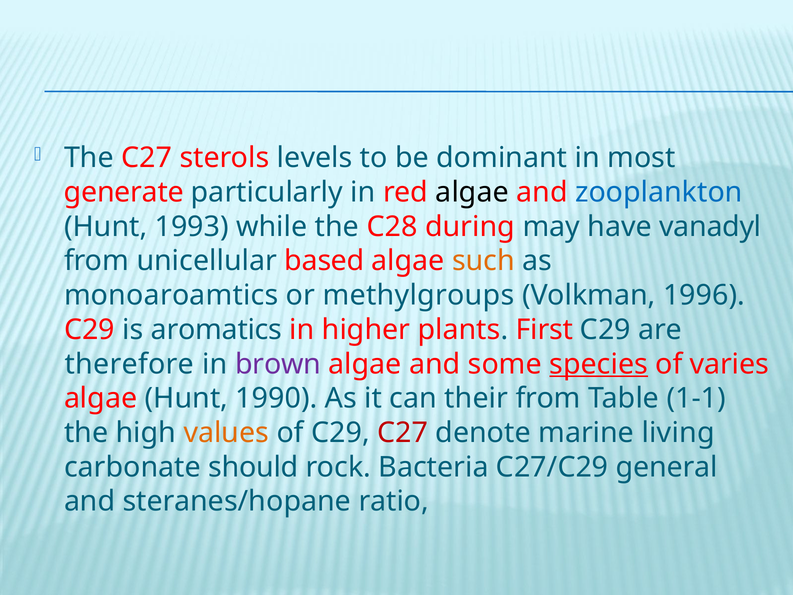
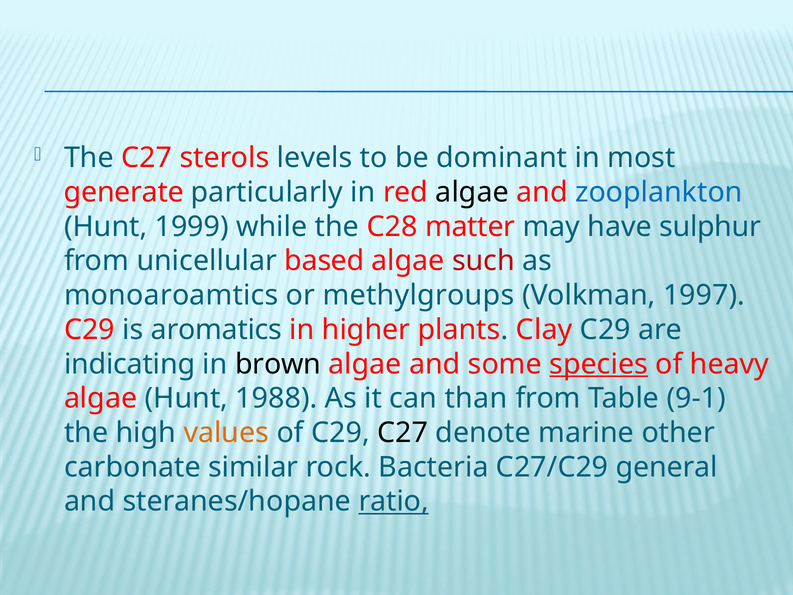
1993: 1993 -> 1999 (192, 227)
during: during -> matter (470, 227)
vanadyl: vanadyl -> sulphur (710, 227)
such colour: orange -> red (483, 261)
1996: 1996 -> 1997 (704, 295)
First: First -> Clay (544, 330)
therefore: therefore -> indicating (130, 364)
brown colour: purple -> black (278, 364)
varies: varies -> heavy (729, 364)
1990: 1990 -> 1988 (276, 398)
their: their -> than (476, 398)
1-1: 1-1 -> 9-1 (696, 398)
C27 colour: red -> black (403, 433)
living: living -> other (678, 433)
should: should -> similar (253, 467)
ratio underline: none -> present (394, 501)
